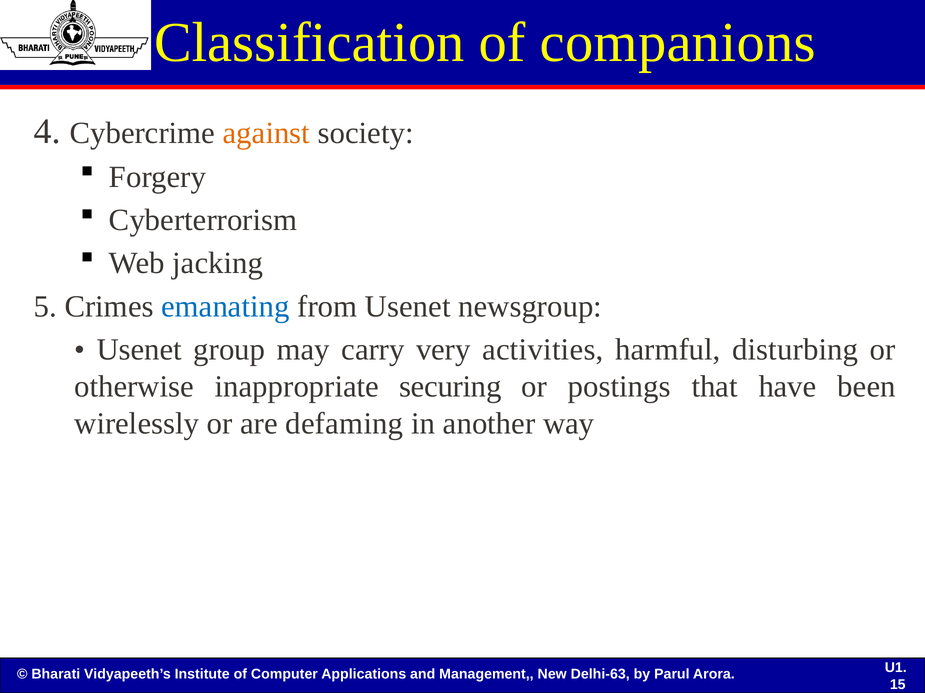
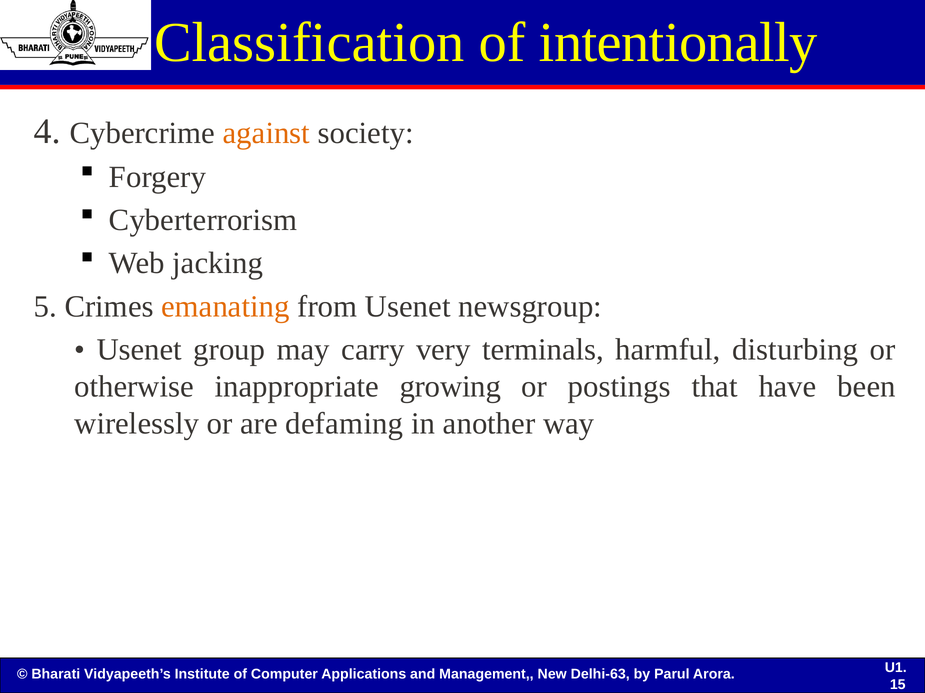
companions: companions -> intentionally (678, 42)
emanating colour: blue -> orange (225, 307)
activities: activities -> terminals (543, 350)
securing: securing -> growing (450, 387)
